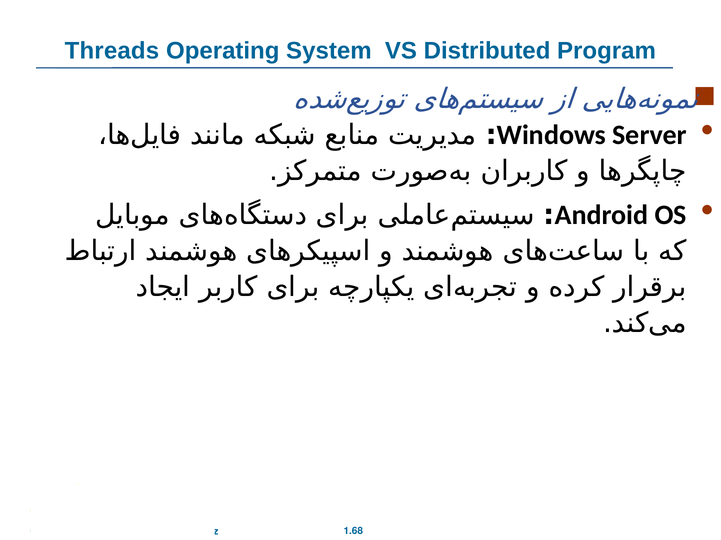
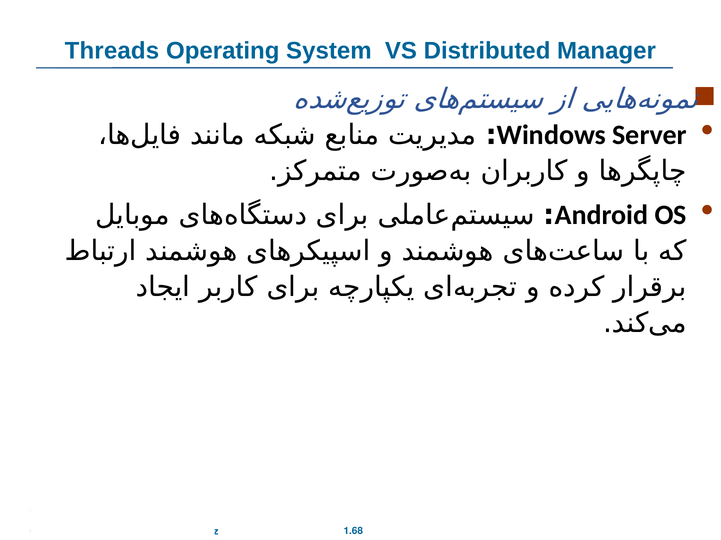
Program: Program -> Manager (606, 51)
